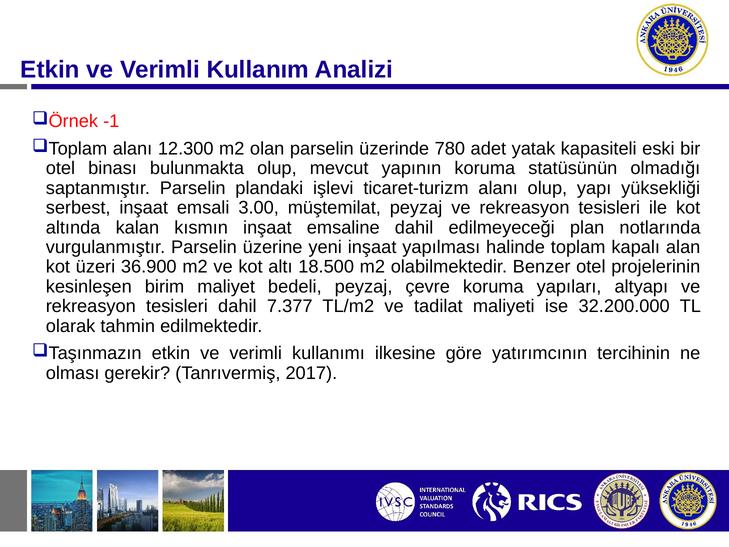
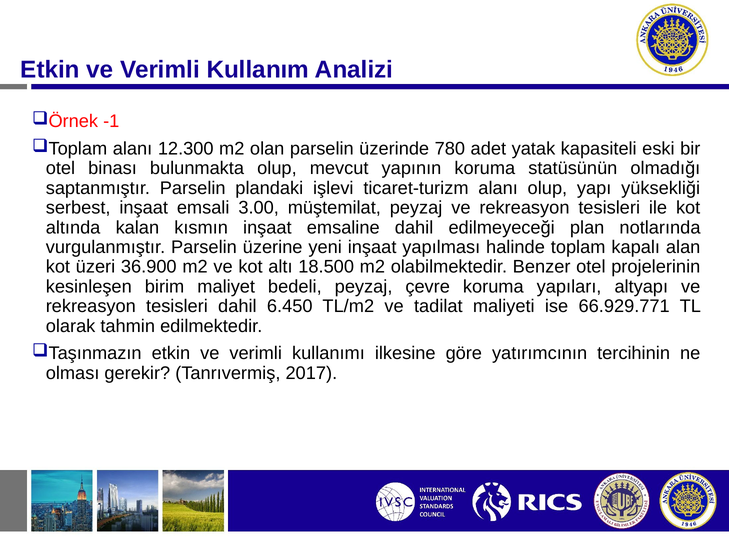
7.377: 7.377 -> 6.450 (290, 306)
32.200.000: 32.200.000 -> 66.929.771 (624, 306)
